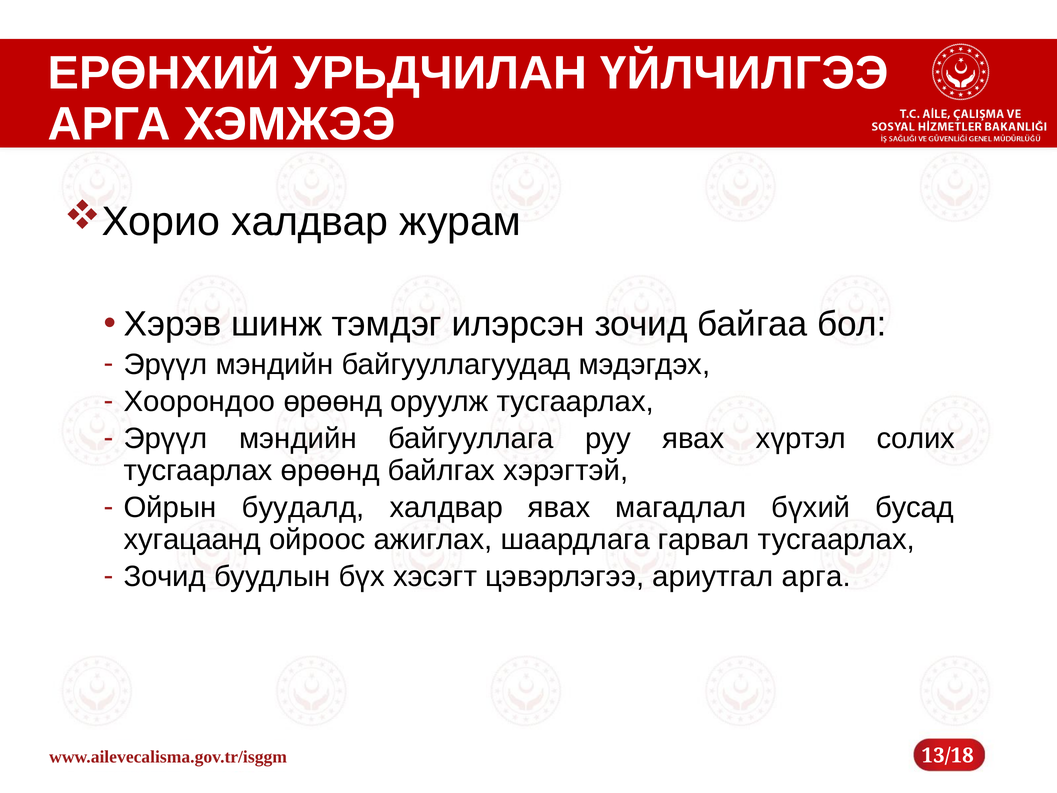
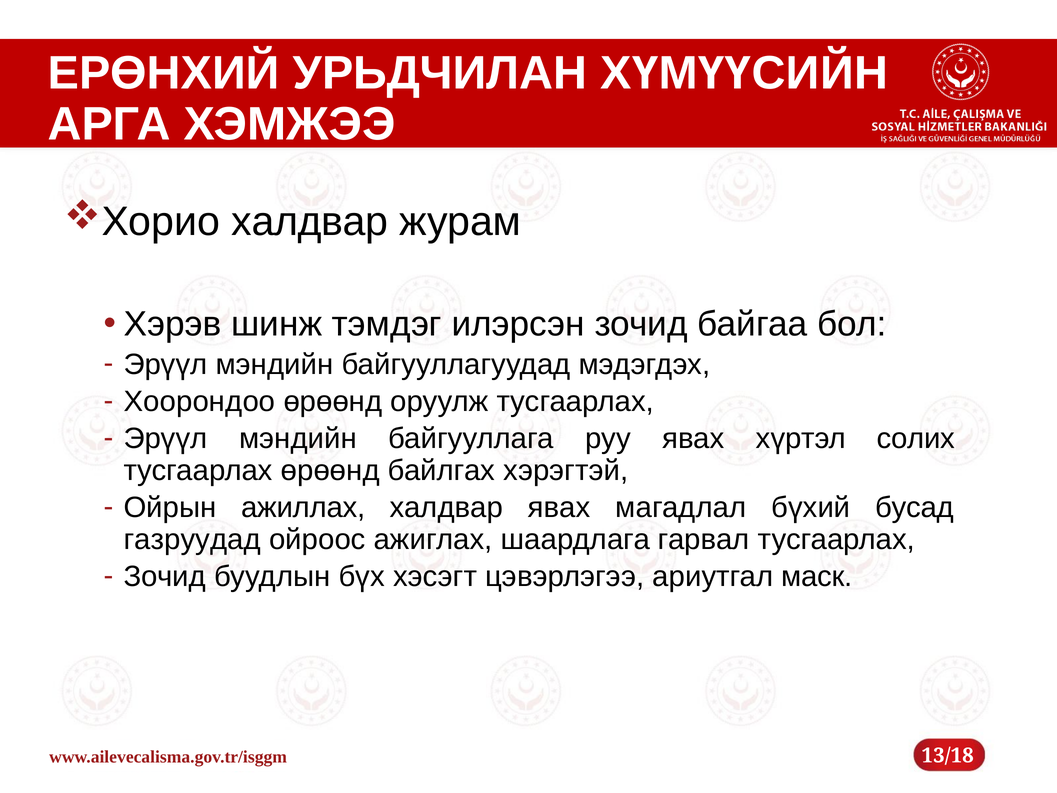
ҮЙЛЧИЛГЭЭ: ҮЙЛЧИЛГЭЭ -> ХҮМҮҮСИЙН (744, 73)
буудалд: буудалд -> ажиллах (303, 508)
хугацаанд: хугацаанд -> газруудад (192, 539)
ариутгал арга: арга -> маск (817, 576)
